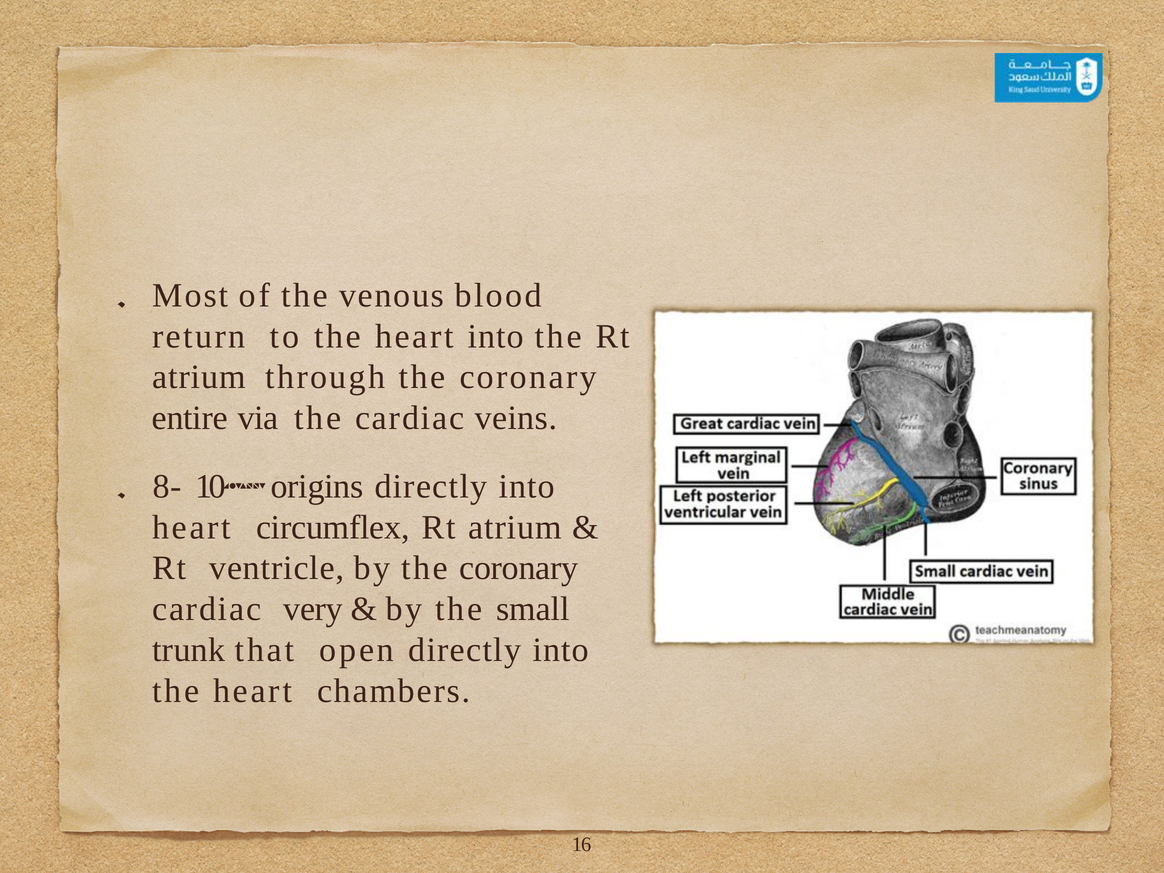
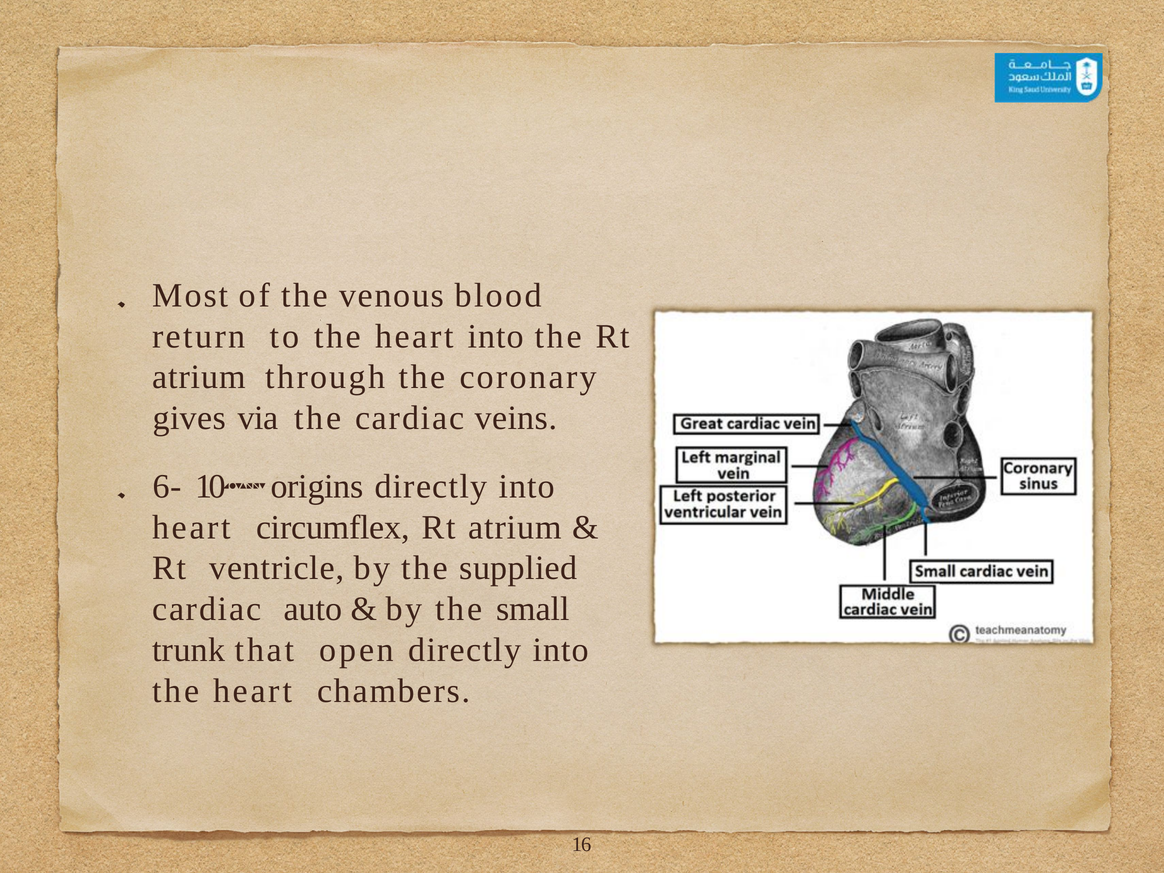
entire: entire -> gives (189, 418)
8-: 8- -> 6- (167, 486)
by the coronary: coronary -> supplied (518, 568)
very: very -> auto (313, 609)
